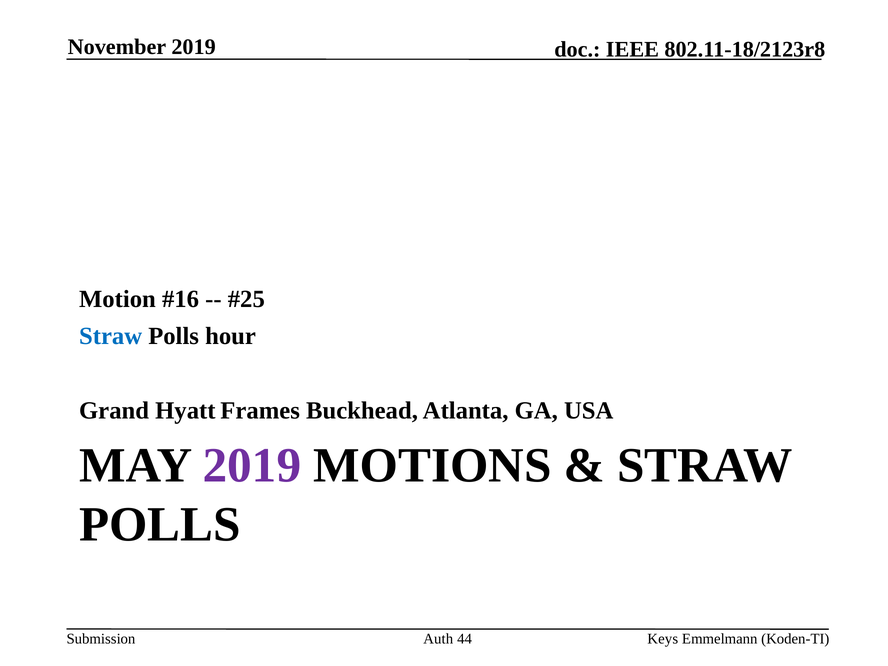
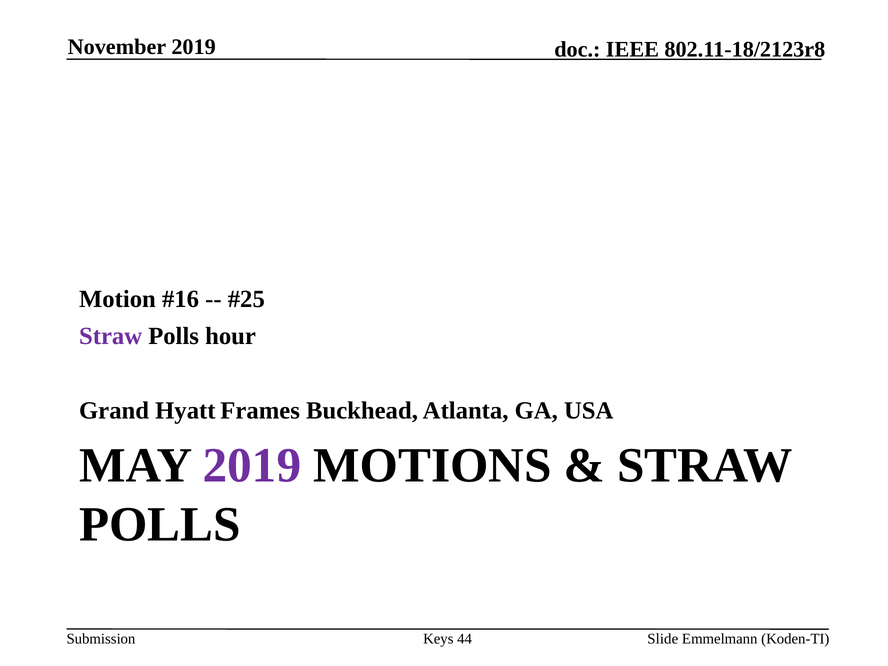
Straw colour: blue -> purple (111, 336)
Auth: Auth -> Keys (438, 639)
Keys: Keys -> Slide (663, 639)
